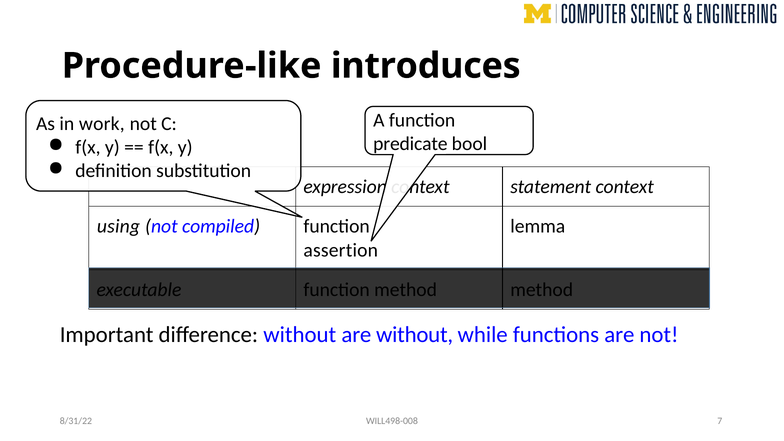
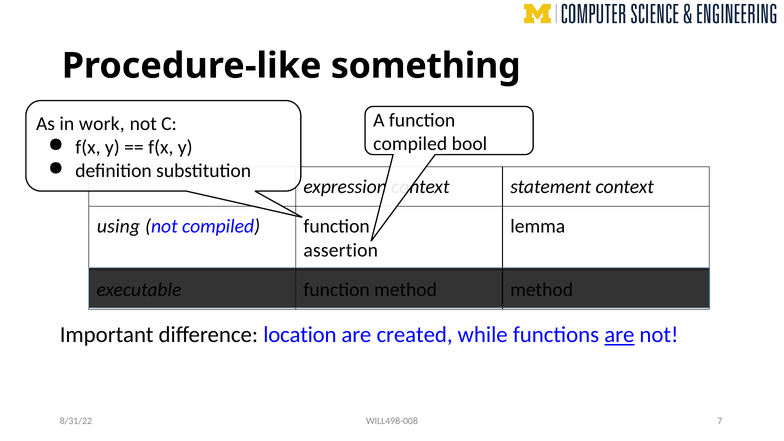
introduces: introduces -> something (426, 66)
predicate: predicate -> compiled (410, 144)
difference without: without -> location (300, 335)
are without: without -> created (415, 335)
are underline: none -> present (619, 335)
